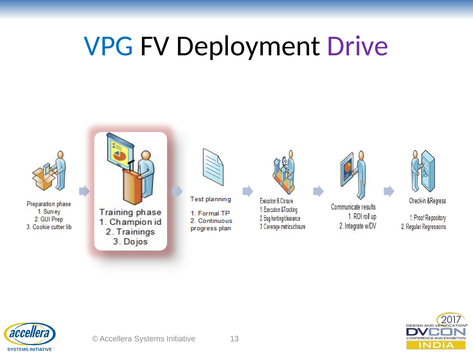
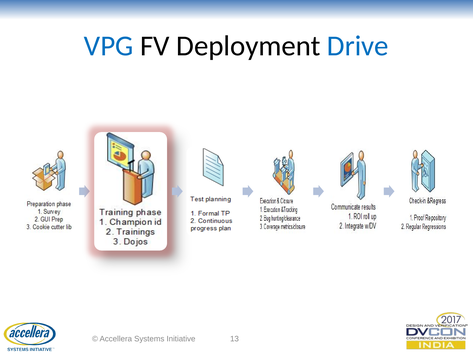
Drive colour: purple -> blue (358, 46)
